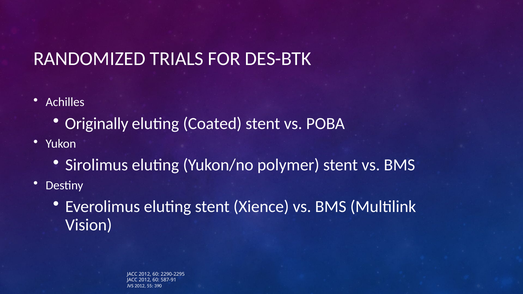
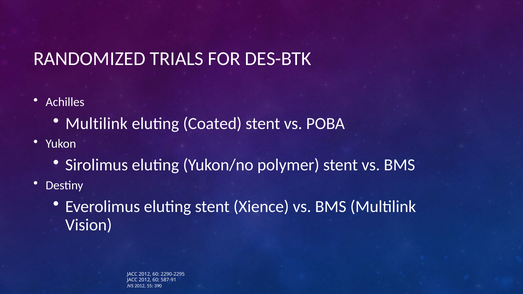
Originally: Originally -> Multilink (97, 124)
